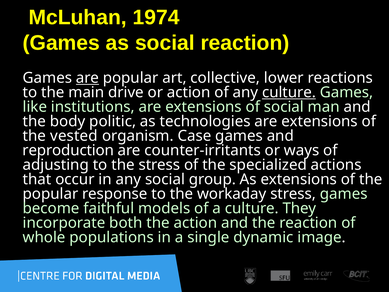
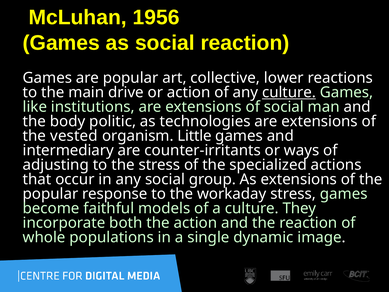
1974: 1974 -> 1956 (156, 17)
are underline: present -> none (87, 78)
Case: Case -> Little (195, 136)
reproduction: reproduction -> intermediary (68, 150)
